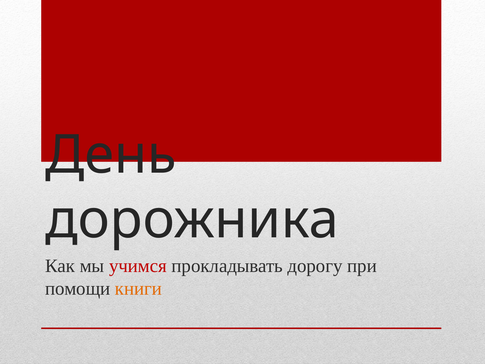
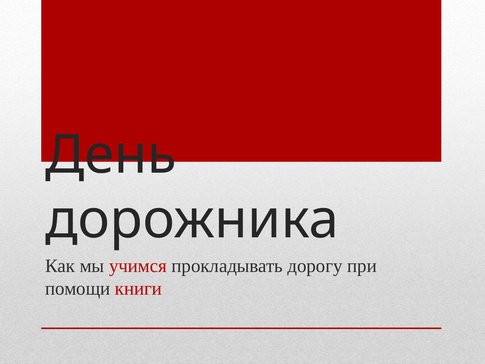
книги colour: orange -> red (139, 288)
